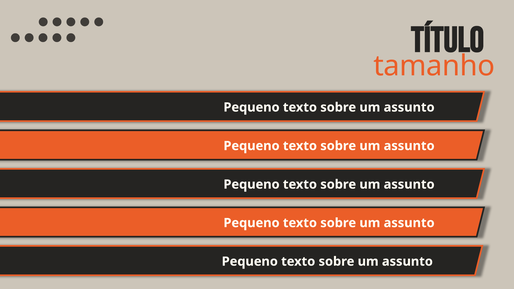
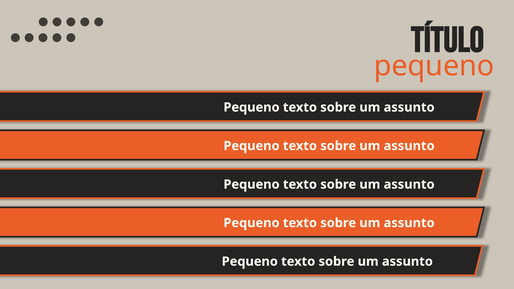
tamanho: tamanho -> pequeno (434, 66)
